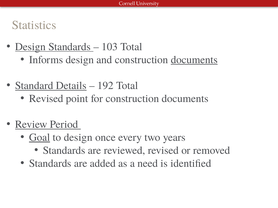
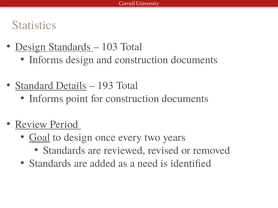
documents underline: present -> none (194, 60)
192: 192 -> 193 (105, 86)
Revised: Revised -> Informs (46, 99)
